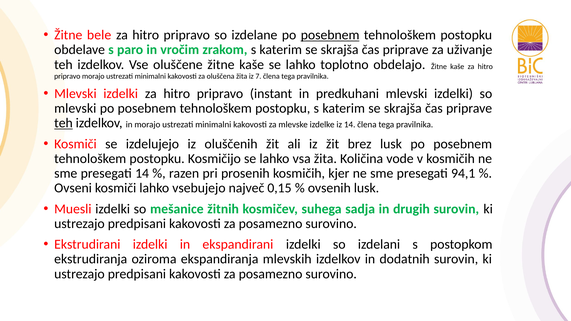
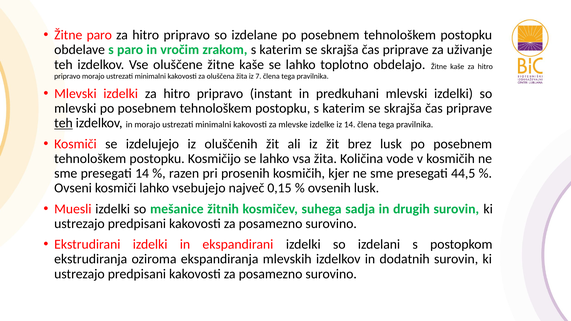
Žitne bele: bele -> paro (99, 35)
posebnem underline: present -> none (330, 35)
94,1: 94,1 -> 44,5 (463, 173)
